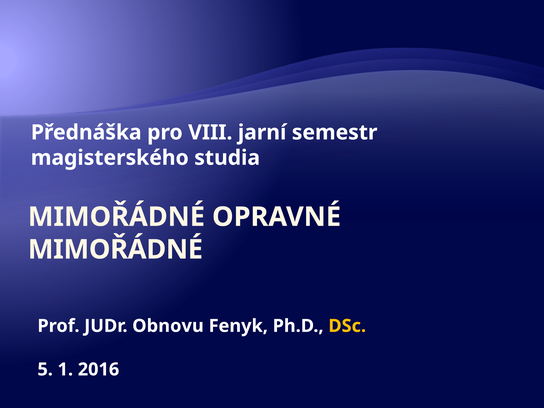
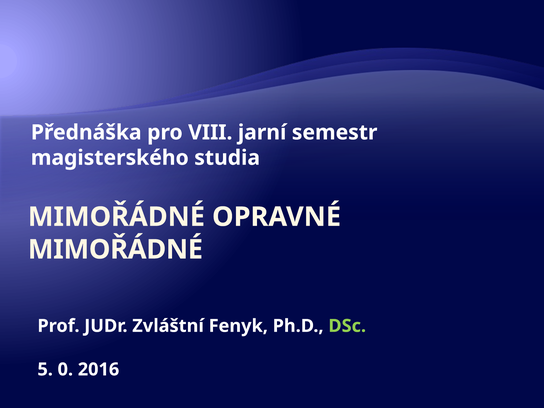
Obnovu: Obnovu -> Zvláštní (168, 326)
DSc colour: yellow -> light green (347, 326)
1: 1 -> 0 (65, 369)
